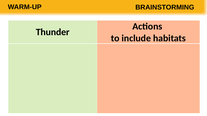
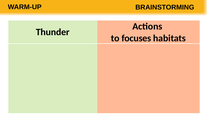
include: include -> focuses (136, 38)
